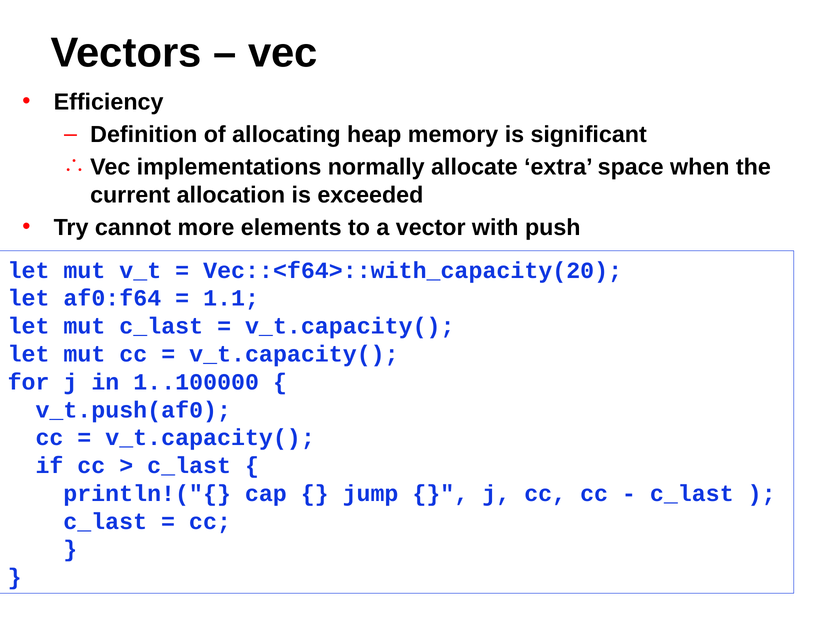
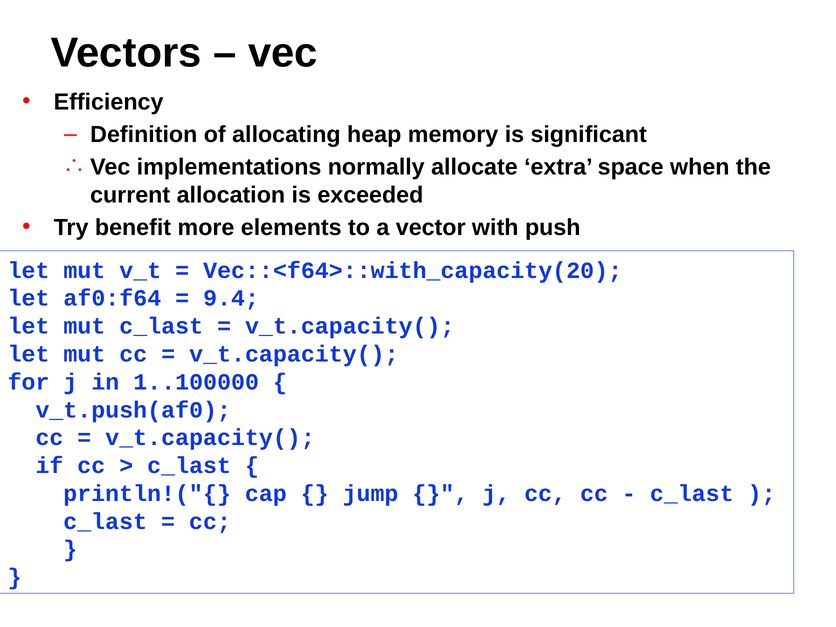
cannot: cannot -> benefit (133, 228)
1.1: 1.1 -> 9.4 (231, 298)
